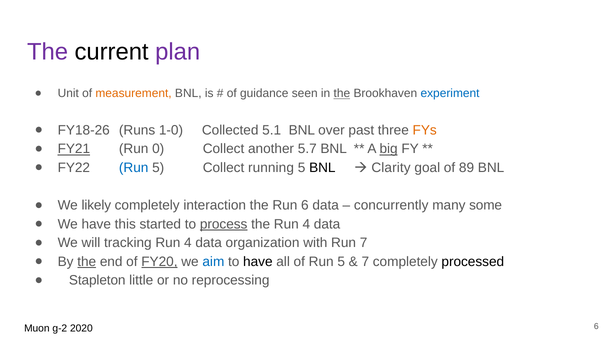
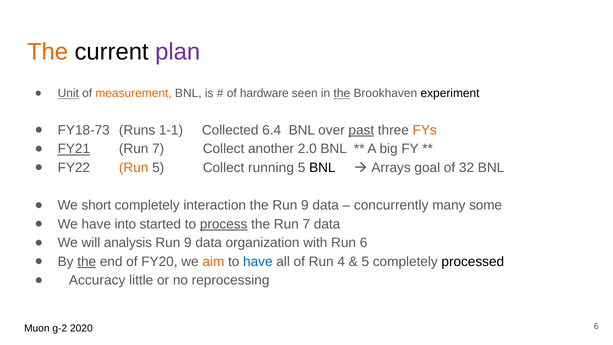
The colour: purple -> orange (48, 52)
Unit underline: none -> present (68, 93)
guidance: guidance -> hardware (264, 93)
experiment colour: blue -> black (450, 93)
FY18-26: FY18-26 -> FY18-73 (84, 130)
1-0: 1-0 -> 1-1 (171, 130)
5.1: 5.1 -> 6.4 (272, 130)
past underline: none -> present (361, 130)
0: 0 -> 7 (158, 149)
5.7: 5.7 -> 2.0 (307, 149)
big underline: present -> none (389, 149)
Run colour: blue -> orange (134, 168)
Clarity: Clarity -> Arrays (391, 168)
89: 89 -> 32 (467, 168)
likely: likely -> short (96, 205)
the Run 6: 6 -> 9 (305, 205)
this: this -> into (125, 224)
the Run 4: 4 -> 7 (306, 224)
tracking: tracking -> analysis (128, 243)
4: 4 -> 9 (188, 243)
Run 7: 7 -> 6 (364, 243)
FY20 underline: present -> none (159, 262)
aim colour: blue -> orange (213, 262)
have colour: black -> blue (258, 262)
of Run 5: 5 -> 4 (341, 262)
7: 7 -> 5 (365, 262)
Stapleton: Stapleton -> Accuracy (97, 280)
